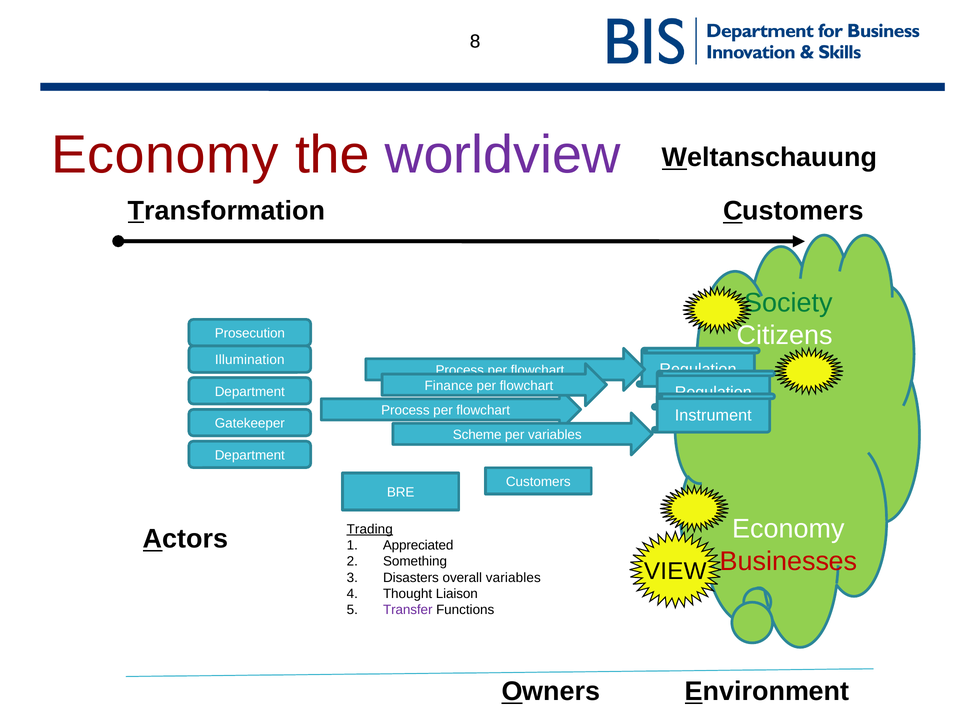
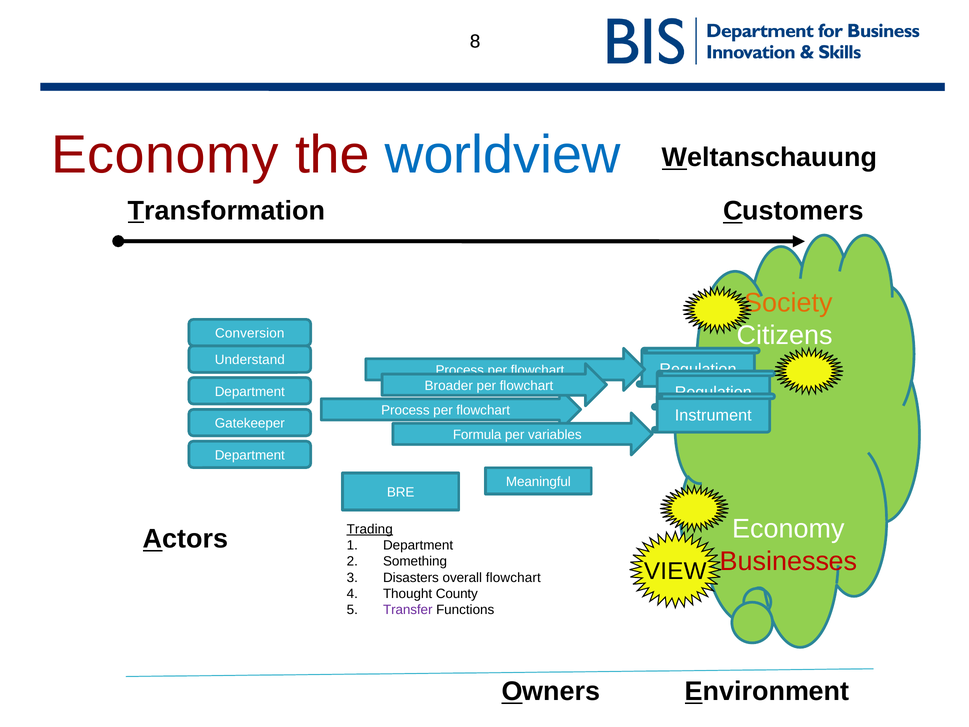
worldview colour: purple -> blue (503, 155)
Society colour: green -> orange (789, 303)
Prosecution: Prosecution -> Conversion (250, 333)
Illumination: Illumination -> Understand (250, 360)
Finance: Finance -> Broader (449, 385)
Scheme: Scheme -> Formula (477, 435)
Customers: Customers -> Meaningful (538, 482)
Appreciated: Appreciated -> Department (418, 545)
overall variables: variables -> flowchart (513, 577)
Liaison: Liaison -> County (457, 594)
